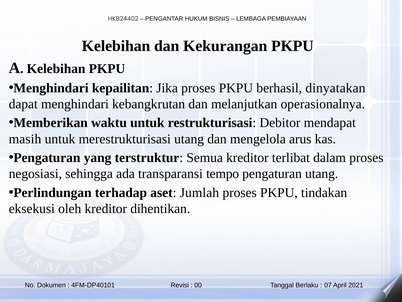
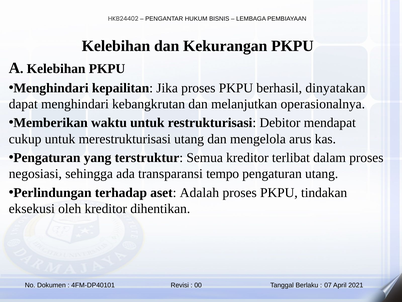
masih: masih -> cukup (25, 139)
Jumlah: Jumlah -> Adalah (199, 192)
